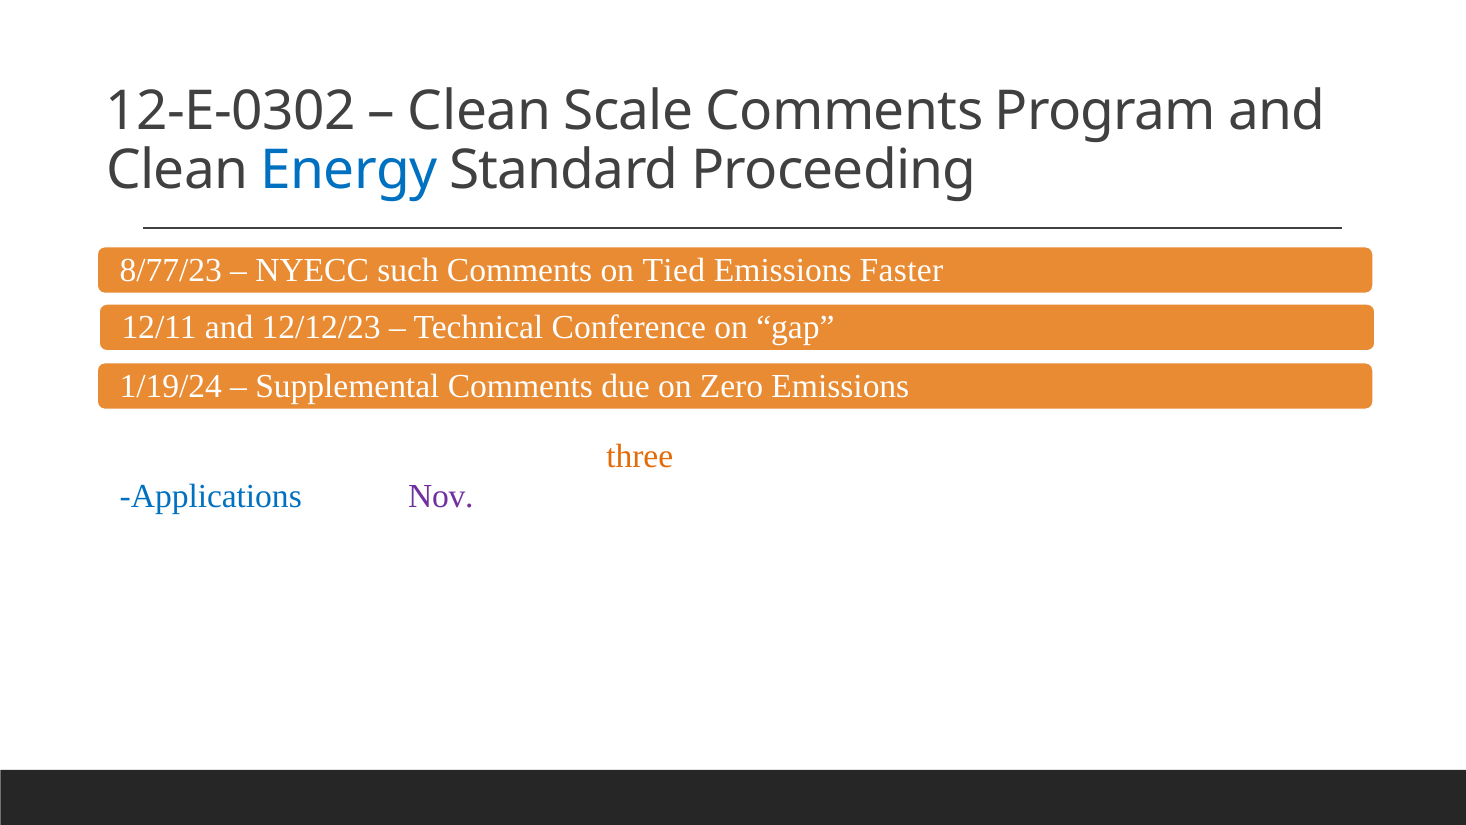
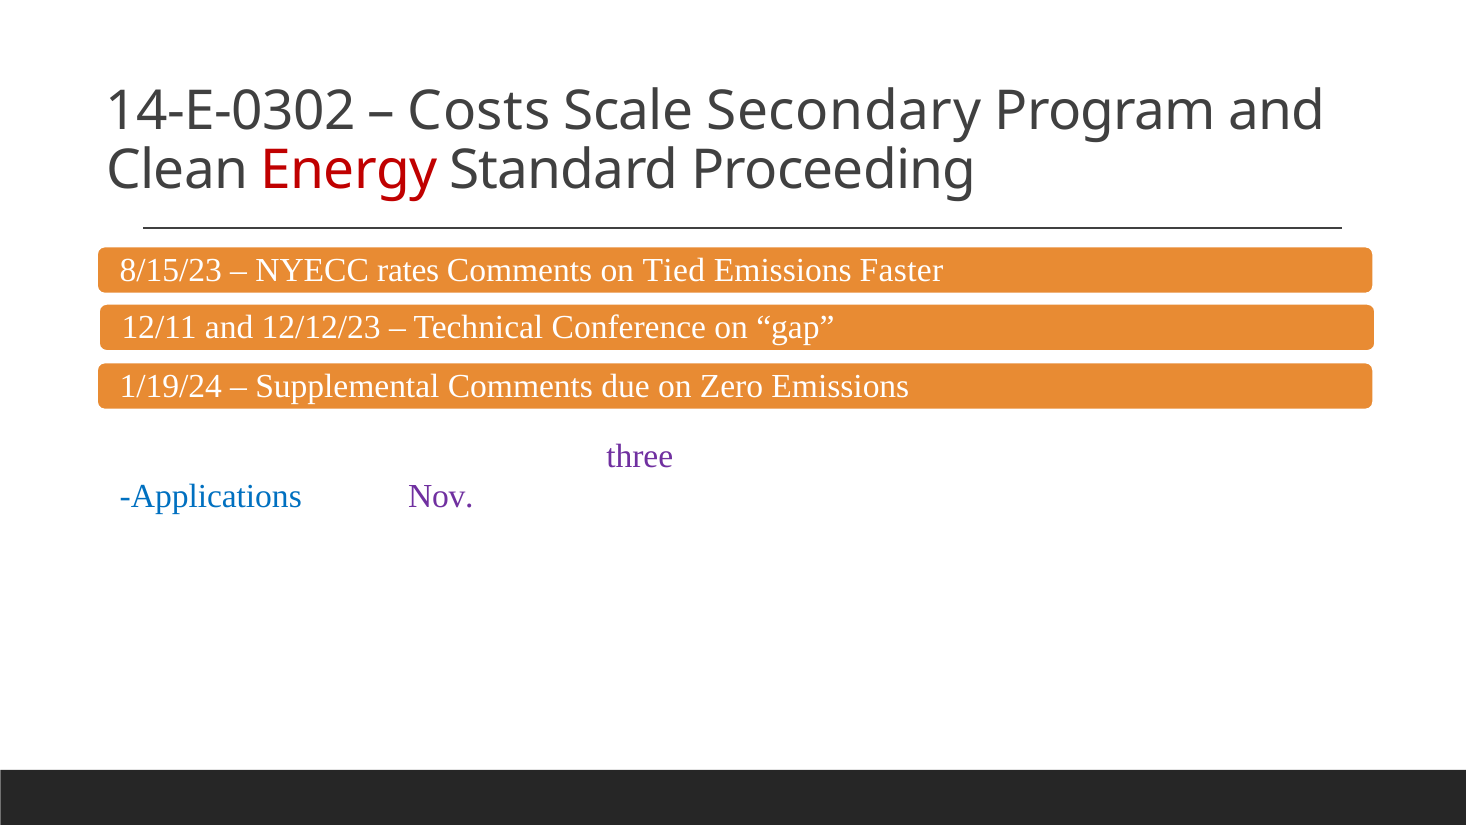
12-E-0302: 12-E-0302 -> 14-E-0302 (231, 111)
Clean: Clean -> Costs (479, 111)
Scale Comments: Comments -> Secondary (844, 111)
Energy colour: blue -> red (349, 171)
8/77/23: 8/77/23 -> 8/15/23 (171, 270)
NYECC such: such -> rates (408, 270)
three colour: orange -> purple (640, 456)
